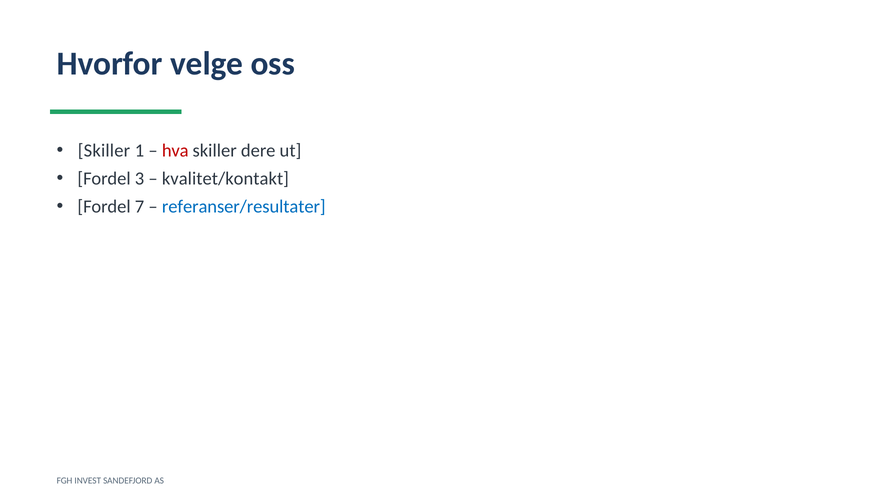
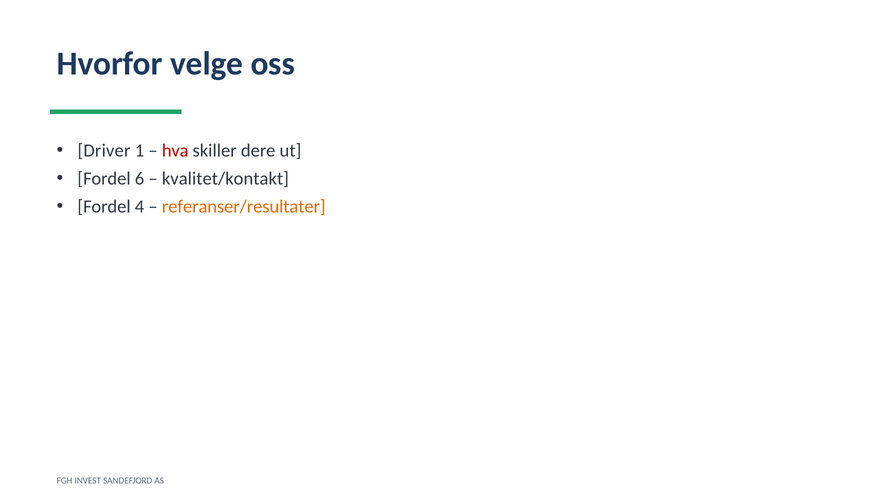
Skiller: Skiller -> Driver (104, 151)
3: 3 -> 6 (140, 179)
7: 7 -> 4 (140, 206)
referanser/resultater colour: blue -> orange (244, 206)
